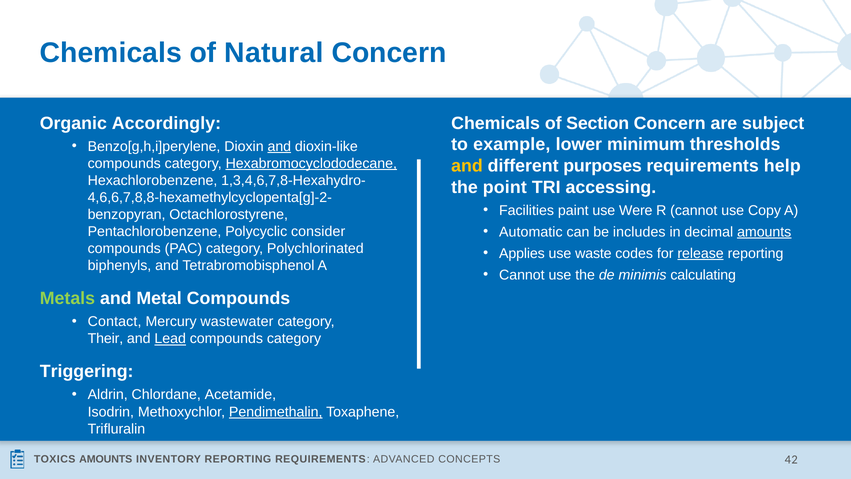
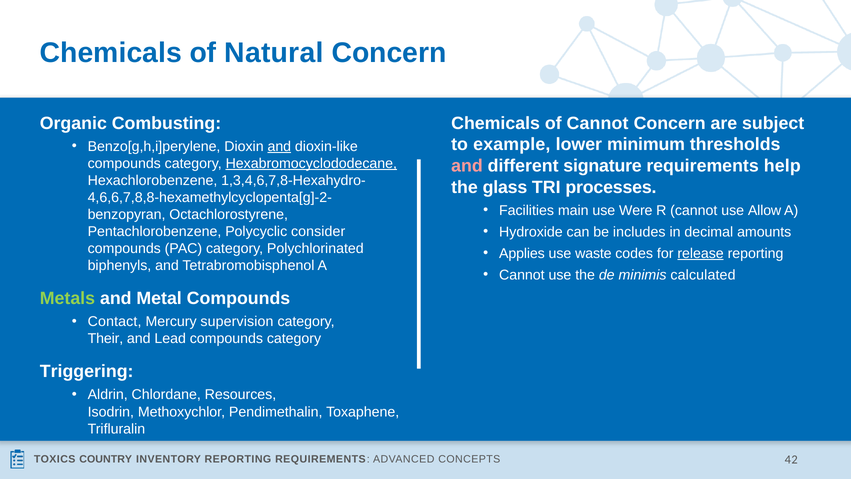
Accordingly: Accordingly -> Combusting (166, 123)
of Section: Section -> Cannot (598, 123)
and colour: yellow -> pink (467, 166)
purposes: purposes -> signature (603, 166)
point: point -> glass (505, 187)
accessing: accessing -> processes (611, 187)
paint: paint -> main (573, 210)
Copy: Copy -> Allow (765, 210)
Automatic: Automatic -> Hydroxide (531, 232)
amounts underline: present -> none (764, 232)
calculating: calculating -> calculated (703, 275)
wastewater: wastewater -> supervision (237, 322)
Lead underline: present -> none (170, 339)
Acetamide: Acetamide -> Resources (240, 395)
Pendimethalin underline: present -> none (276, 412)
AMOUNTS: AMOUNTS -> COUNTRY (106, 459)
